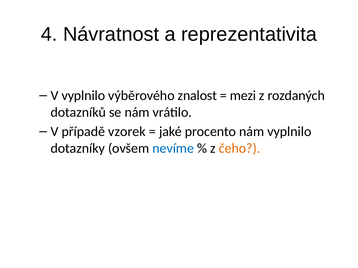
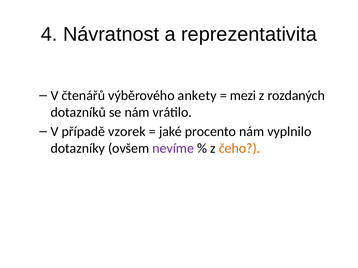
V vyplnilo: vyplnilo -> čtenářů (83, 96)
znalost: znalost -> ankety (197, 96)
nevíme colour: blue -> purple (173, 149)
